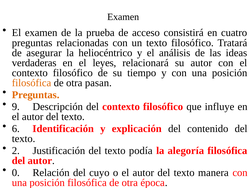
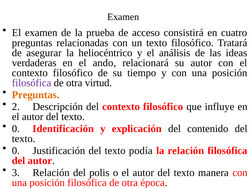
leyes: leyes -> ando (104, 63)
filosófica colour: orange -> purple (32, 83)
pasan: pasan -> virtud (98, 83)
9: 9 -> 2 (16, 106)
6: 6 -> 0 (16, 128)
2: 2 -> 0 (16, 150)
la alegoría: alegoría -> relación (186, 150)
0: 0 -> 3 (16, 172)
cuyo: cuyo -> polis (99, 172)
